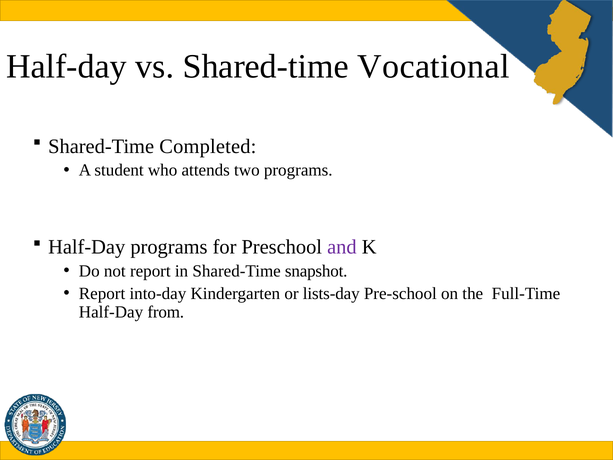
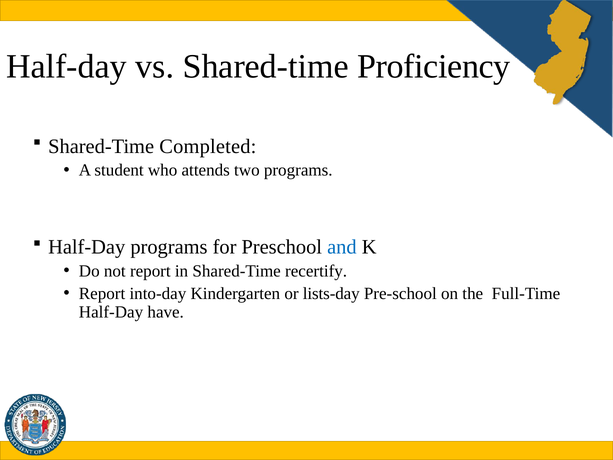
Vocational: Vocational -> Proficiency (434, 66)
and colour: purple -> blue (342, 247)
snapshot: snapshot -> recertify (316, 271)
from: from -> have (166, 312)
